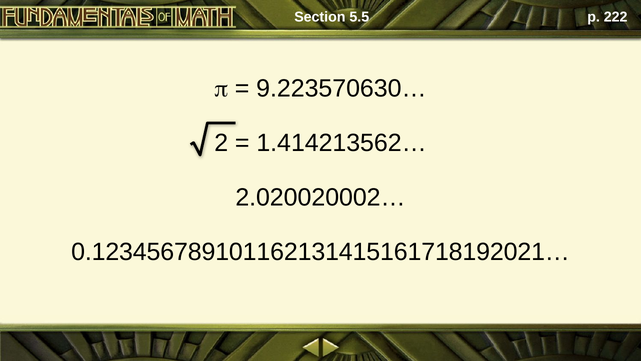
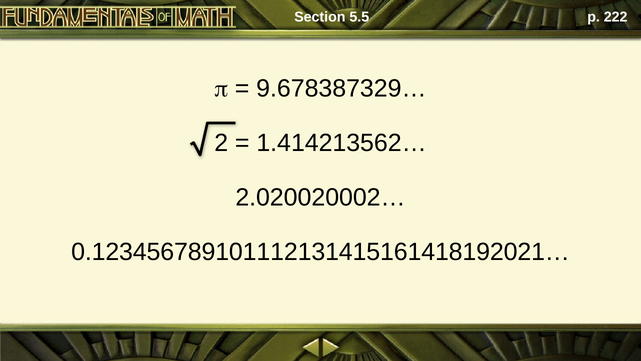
9.223570630…: 9.223570630… -> 9.678387329… (341, 88)
0.123456789101162131415161718192021…: 0.123456789101162131415161718192021… -> 0.123456789101112131415161418192021… (320, 252)
